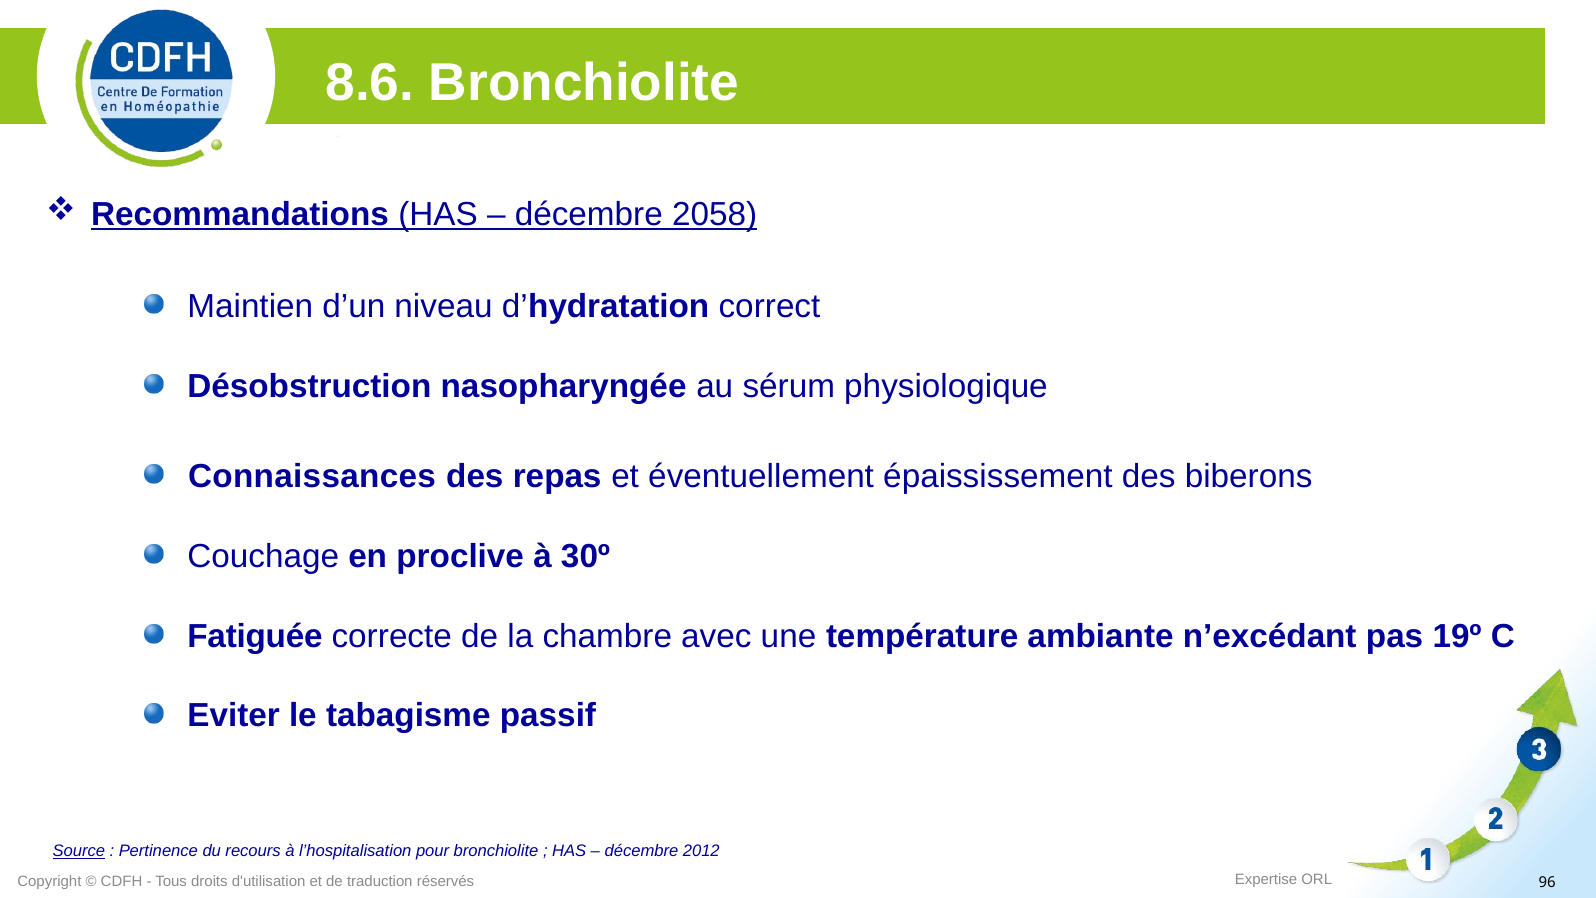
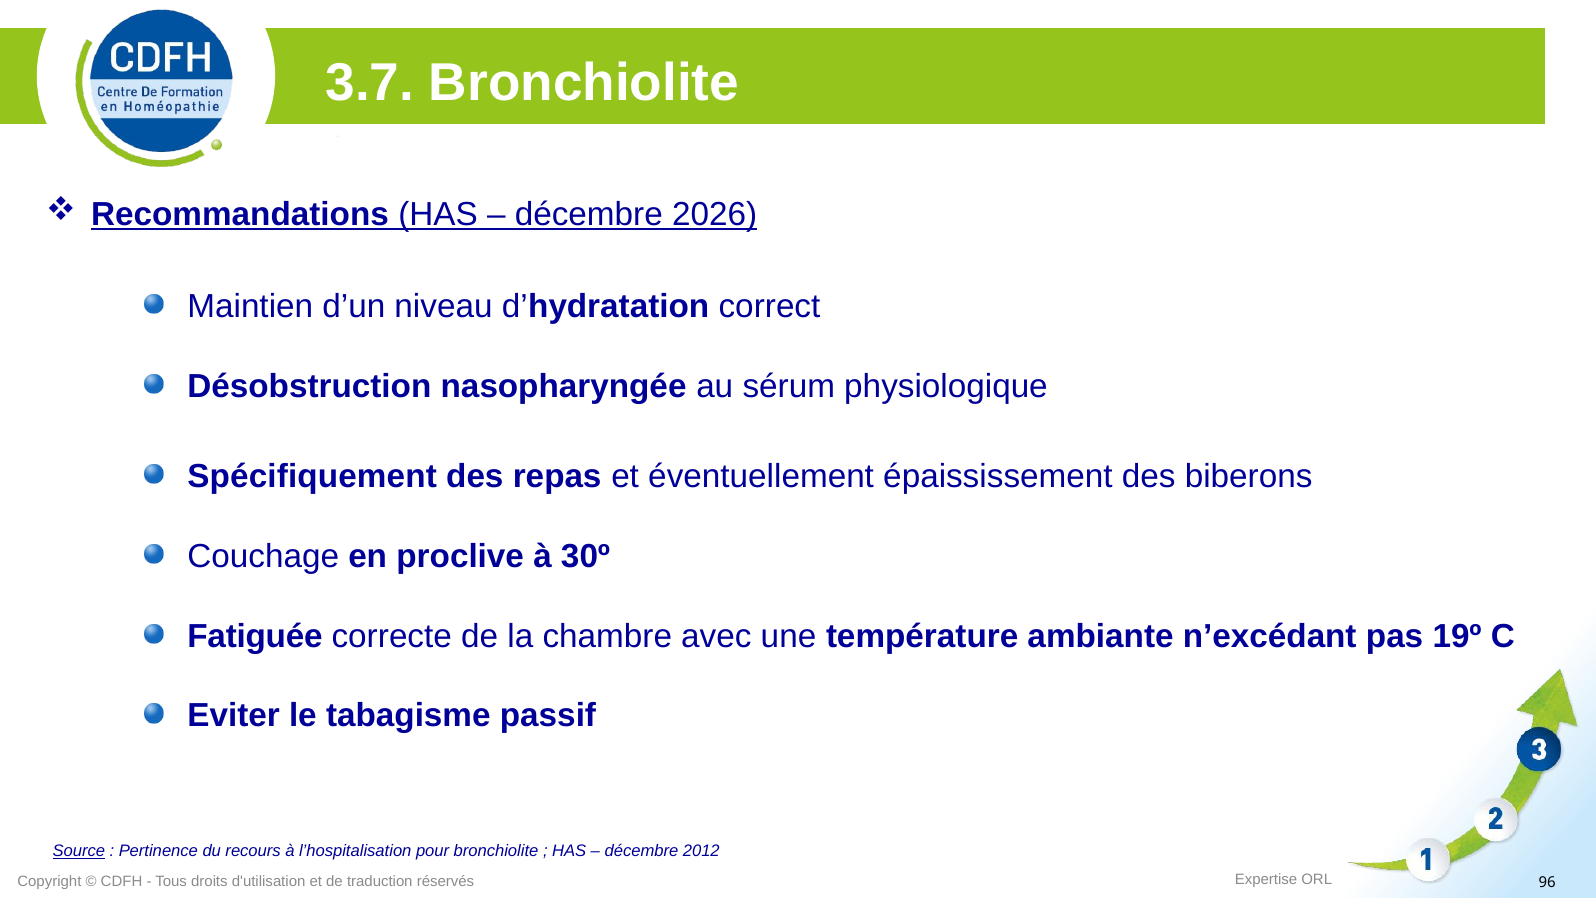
8.6: 8.6 -> 3.7 (370, 83)
2058: 2058 -> 2026 (715, 214)
Connaissances: Connaissances -> Spécifiquement (312, 476)
